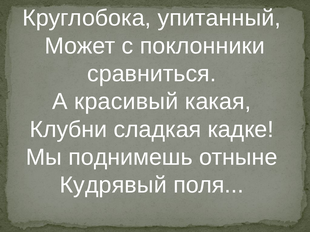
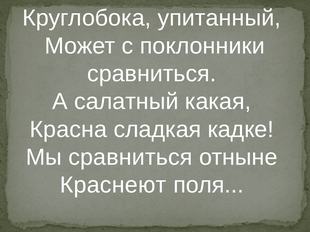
красивый: красивый -> салатный (126, 102)
Клубни: Клубни -> Красна (68, 130)
Мы поднимешь: поднимешь -> сравниться (130, 158)
Кудрявый: Кудрявый -> Краснеют (113, 185)
